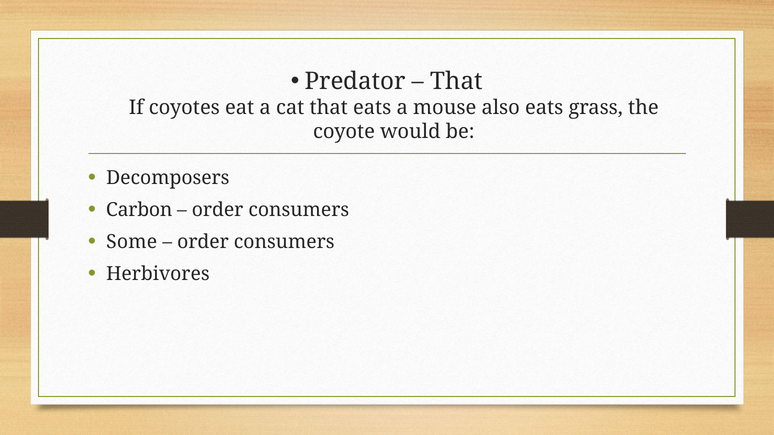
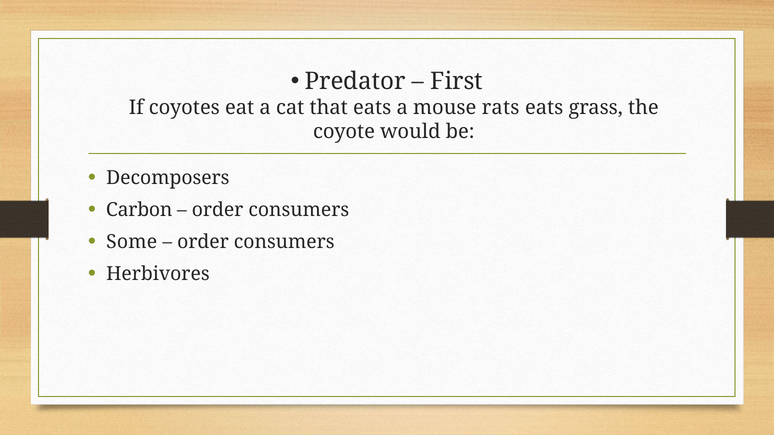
That: That -> First (457, 81)
also: also -> rats (501, 108)
